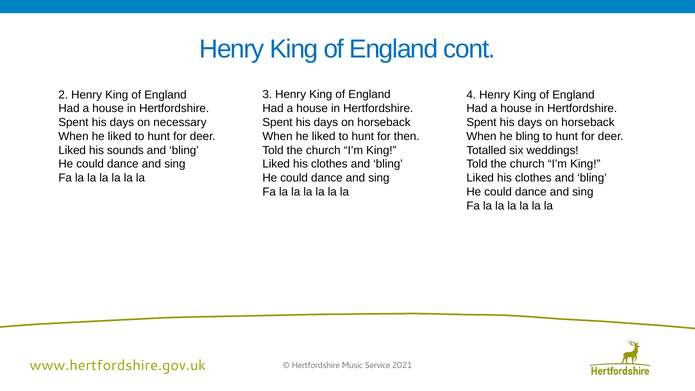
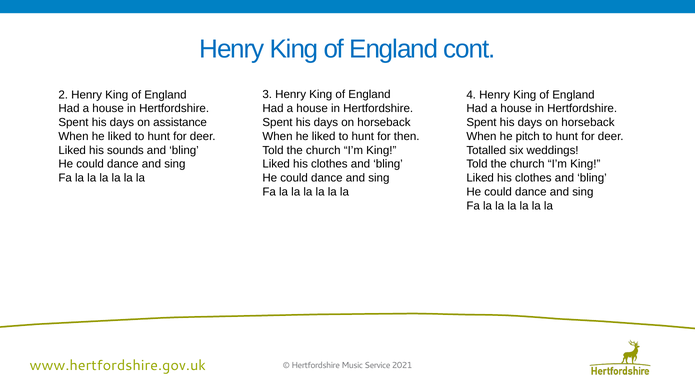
necessary: necessary -> assistance (180, 122)
he bling: bling -> pitch (528, 136)
